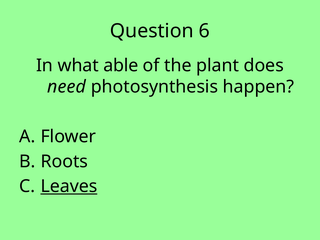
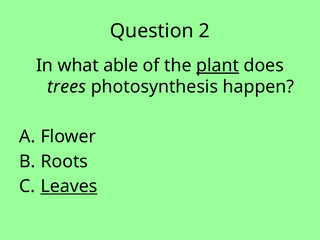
6: 6 -> 2 (204, 31)
plant underline: none -> present (218, 65)
need: need -> trees (67, 87)
